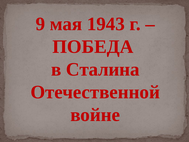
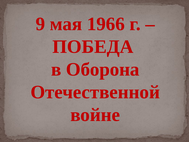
1943: 1943 -> 1966 (106, 24)
Сталина: Сталина -> Оборона (103, 69)
